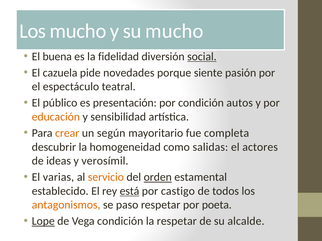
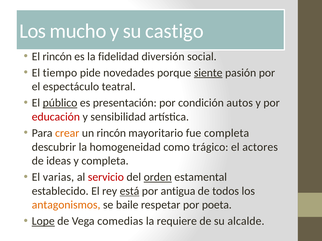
su mucho: mucho -> castigo (174, 31)
El buena: buena -> rincón (57, 57)
social underline: present -> none (202, 57)
cazuela: cazuela -> tiempo (60, 73)
siente underline: none -> present (208, 73)
público underline: none -> present (60, 103)
educación colour: orange -> red (56, 117)
un según: según -> rincón (111, 133)
salidas: salidas -> trágico (210, 147)
y verosímil: verosímil -> completa (105, 161)
servicio colour: orange -> red (106, 177)
castigo: castigo -> antigua (178, 191)
paso: paso -> baile (127, 205)
Vega condición: condición -> comedias (120, 222)
la respetar: respetar -> requiere (177, 222)
